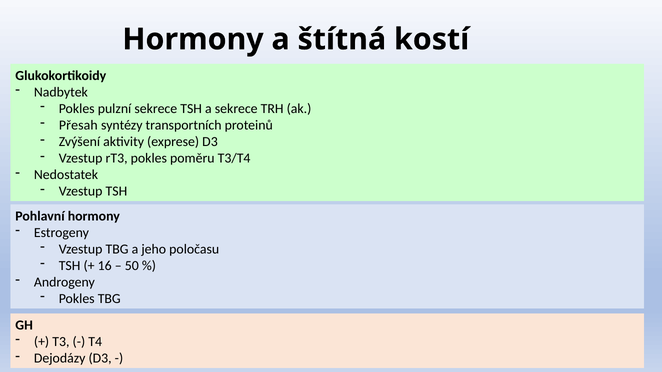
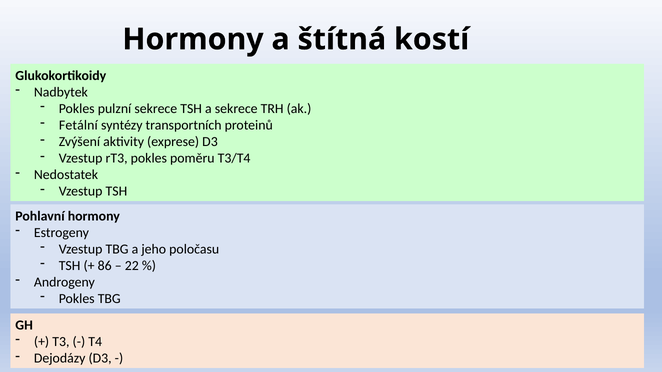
Přesah: Přesah -> Fetální (78, 125)
16: 16 -> 86 (105, 266)
50: 50 -> 22 (132, 266)
